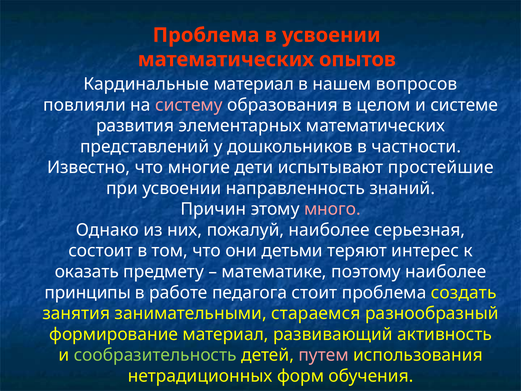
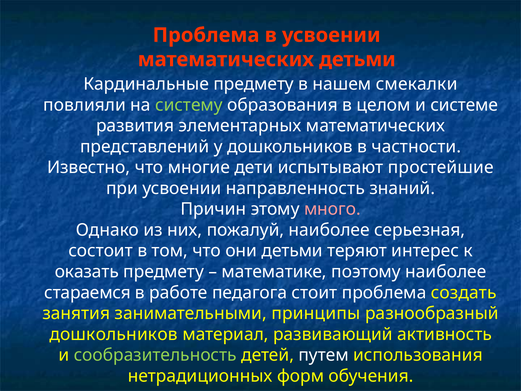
математических опытов: опытов -> детьми (357, 59)
Кардинальные материал: материал -> предмету (254, 84)
вопросов: вопросов -> смекалки (417, 84)
систему colour: pink -> light green (189, 105)
принципы: принципы -> стараемся (88, 292)
стараемся: стараемся -> принципы (316, 313)
формирование: формирование -> дошкольников (114, 334)
путем colour: pink -> white (324, 355)
